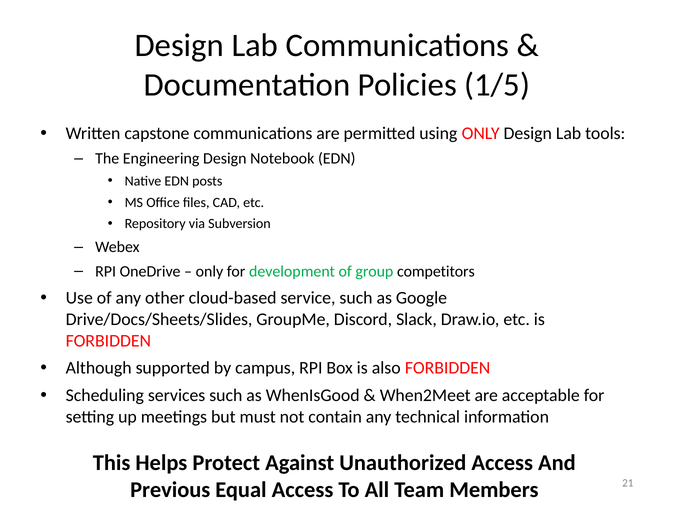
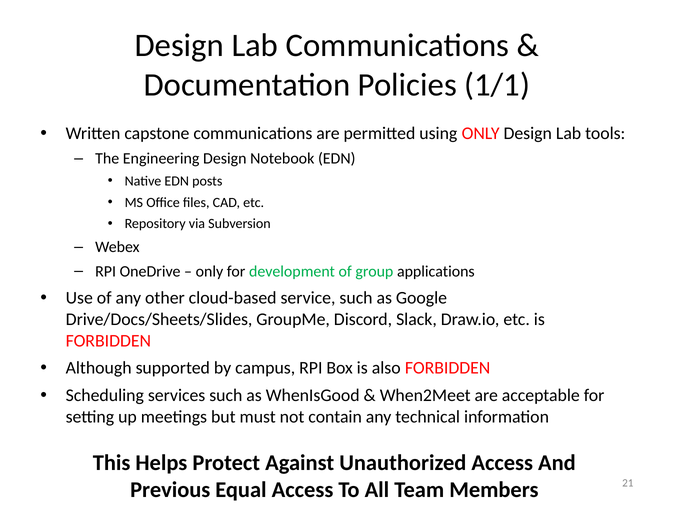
1/5: 1/5 -> 1/1 (497, 85)
competitors: competitors -> applications (436, 271)
